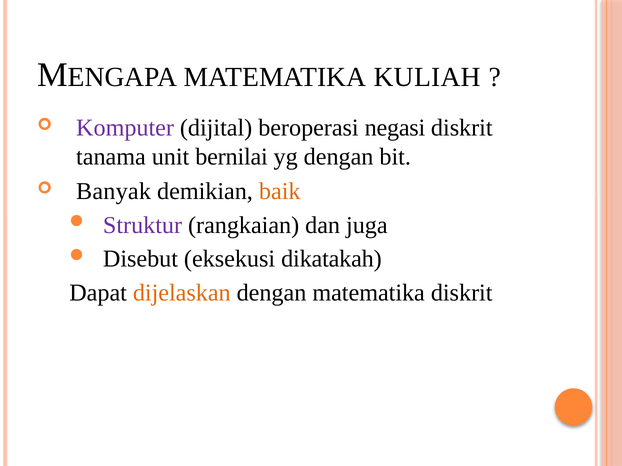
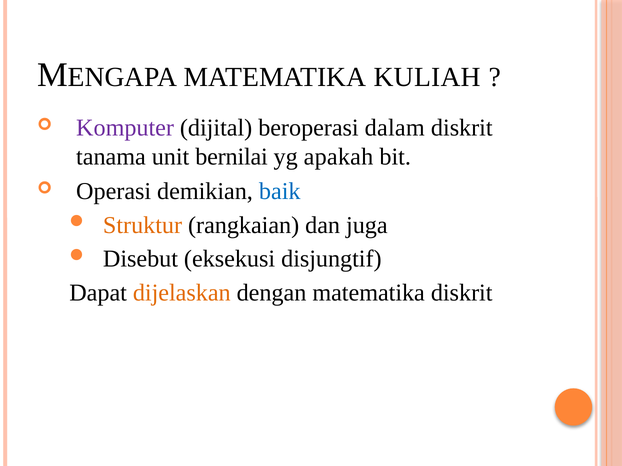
negasi: negasi -> dalam (395, 128)
yg dengan: dengan -> apakah (338, 157)
Banyak: Banyak -> Operasi (114, 191)
baik colour: orange -> blue (280, 191)
Struktur colour: purple -> orange (143, 225)
dikatakah: dikatakah -> disjungtif (331, 259)
